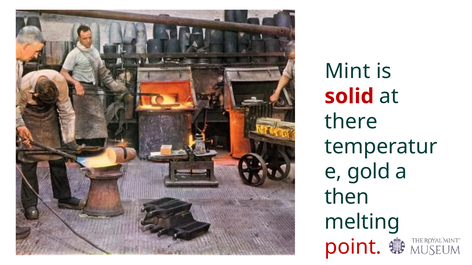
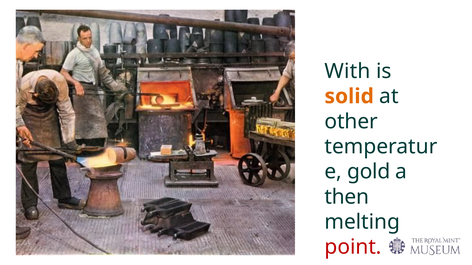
Mint: Mint -> With (348, 71)
solid colour: red -> orange (349, 96)
there: there -> other (351, 122)
